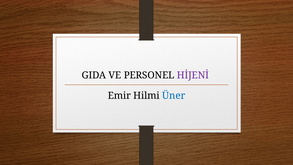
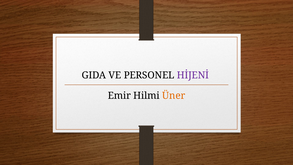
Üner colour: blue -> orange (174, 96)
